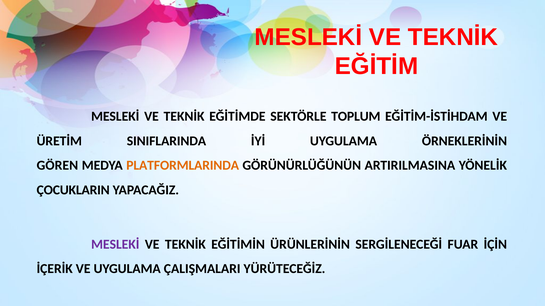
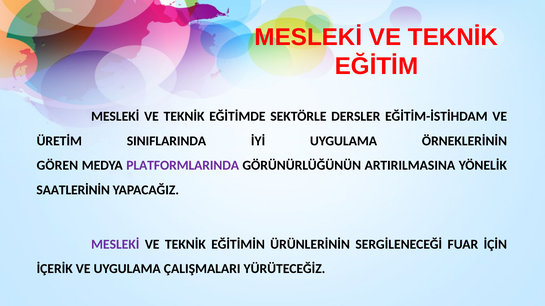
TOPLUM: TOPLUM -> DERSLER (356, 117)
PLATFORMLARINDA colour: orange -> purple (183, 166)
ÇOCUKLARIN: ÇOCUKLARIN -> SAATLERİNİN (73, 190)
